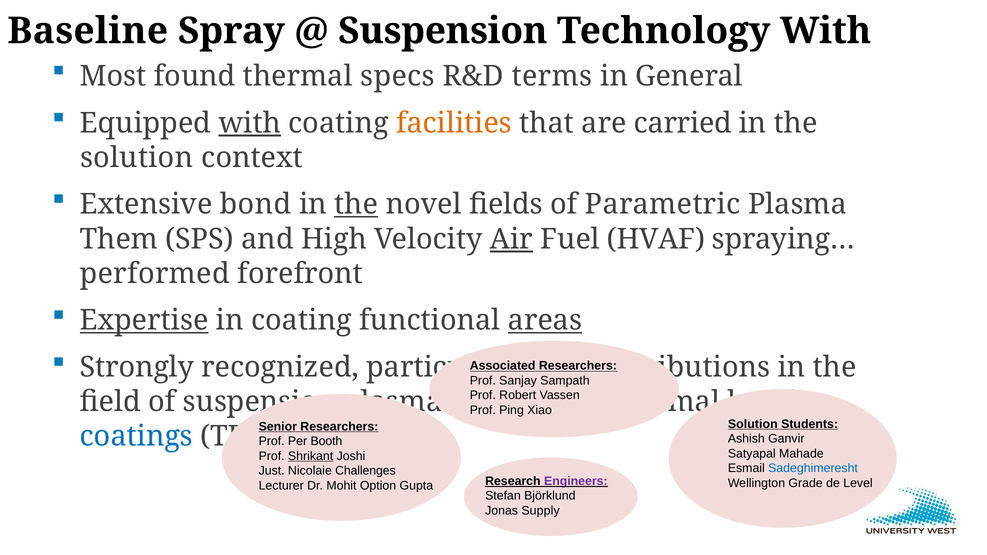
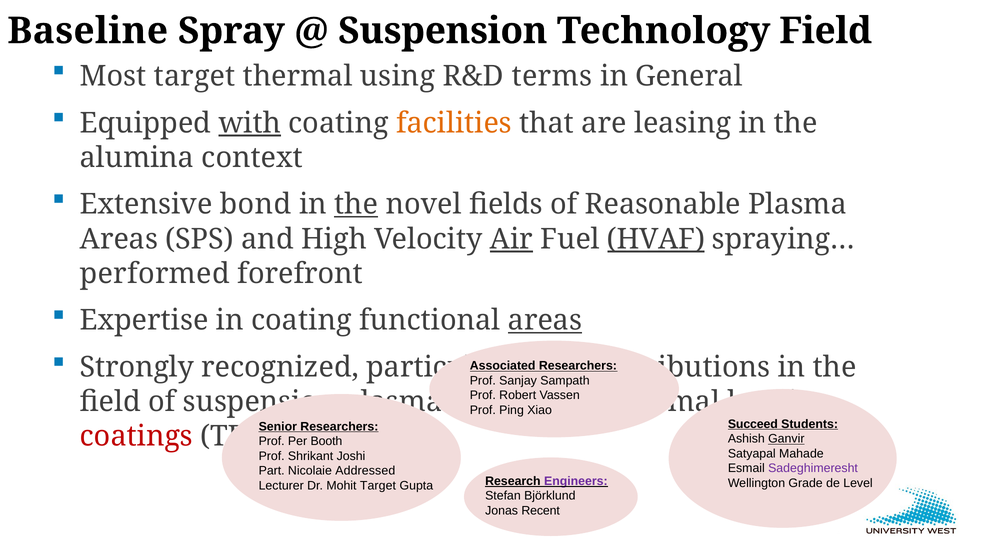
Technology With: With -> Field (826, 31)
Most found: found -> target (195, 76)
specs: specs -> using (398, 76)
carried: carried -> leasing (683, 123)
solution: solution -> alumina (137, 158)
Parametric: Parametric -> Reasonable (663, 205)
Them: Them -> Areas (119, 239)
HVAF underline: none -> present (656, 239)
Expertise underline: present -> none (144, 321)
Solution: Solution -> Succeed (753, 424)
coatings colour: blue -> red (136, 437)
Ganvir underline: none -> present (786, 439)
Shrikant underline: present -> none (311, 456)
Sadeghimeresht colour: blue -> purple (813, 469)
Just: Just -> Part (272, 471)
Challenges: Challenges -> Addressed (365, 471)
Mohit Option: Option -> Target (378, 486)
Supply: Supply -> Recent (541, 511)
